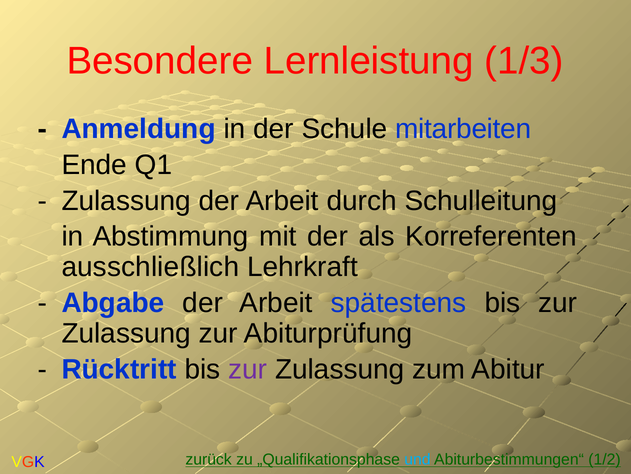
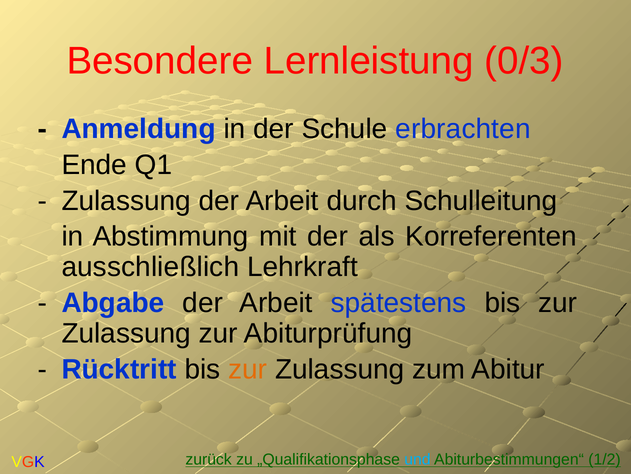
1/3: 1/3 -> 0/3 (524, 61)
mitarbeiten: mitarbeiten -> erbrachten (463, 129)
zur colour: purple -> orange (248, 369)
